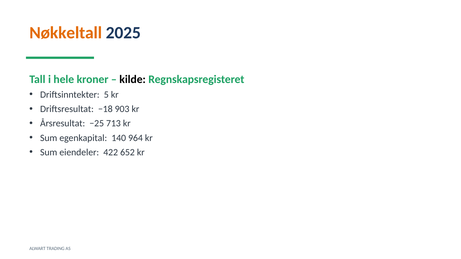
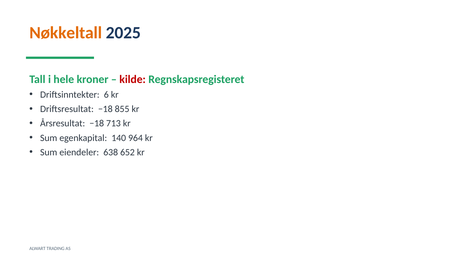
kilde colour: black -> red (133, 79)
5: 5 -> 6 (106, 95)
903: 903 -> 855 (122, 109)
Årsresultat −25: −25 -> −18 (97, 124)
422: 422 -> 638 (111, 152)
